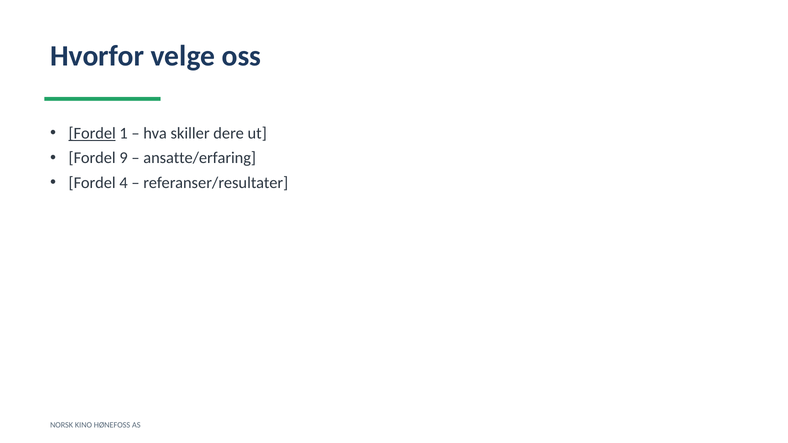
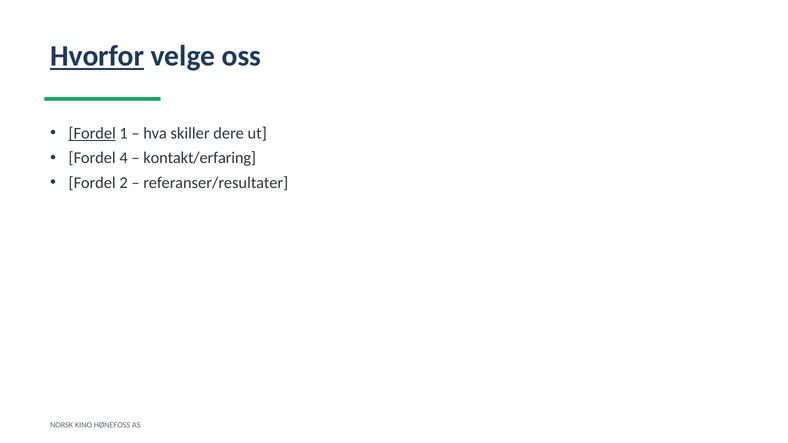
Hvorfor underline: none -> present (97, 56)
9: 9 -> 4 (124, 158)
ansatte/erfaring: ansatte/erfaring -> kontakt/erfaring (200, 158)
4: 4 -> 2 (124, 183)
